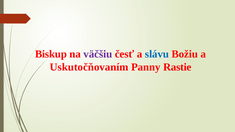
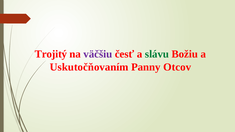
Biskup: Biskup -> Trojitý (51, 54)
slávu colour: blue -> green (157, 54)
Rastie: Rastie -> Otcov (177, 67)
